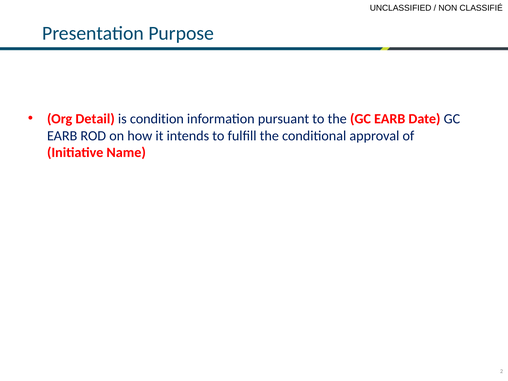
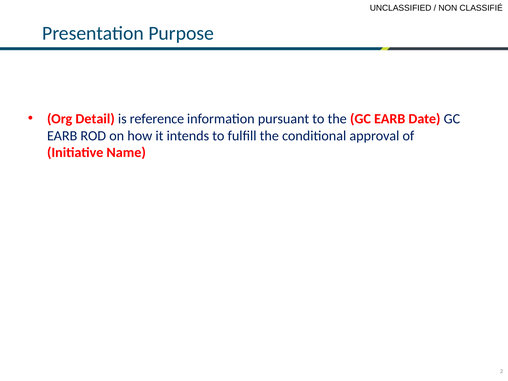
condition: condition -> reference (157, 119)
